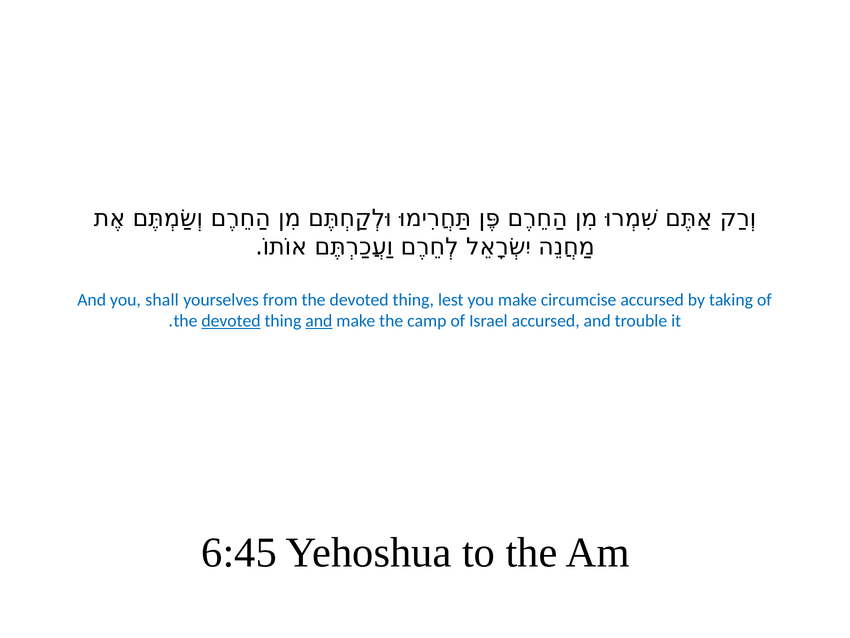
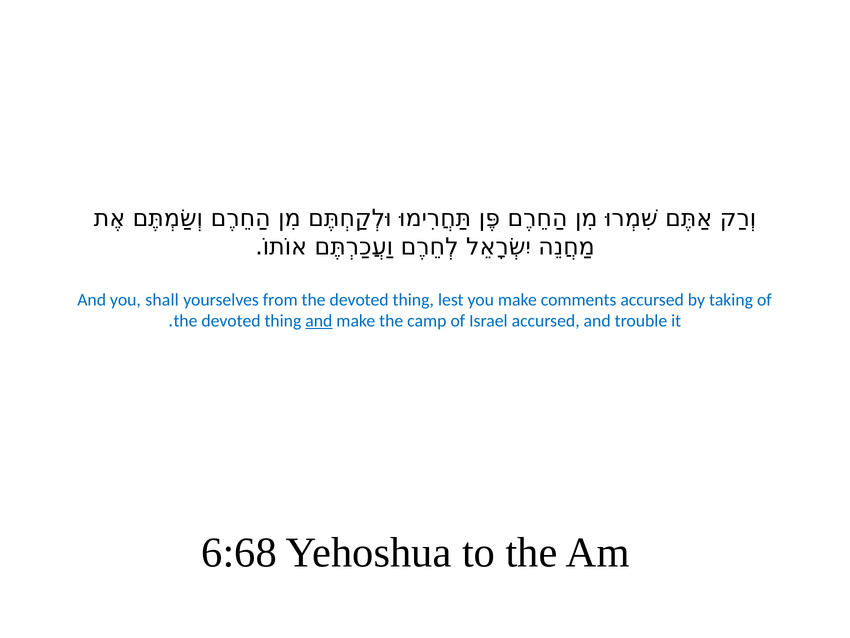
circumcise: circumcise -> comments (579, 299)
devoted underline: present -> none (231, 321)
6:45: 6:45 -> 6:68 (239, 552)
